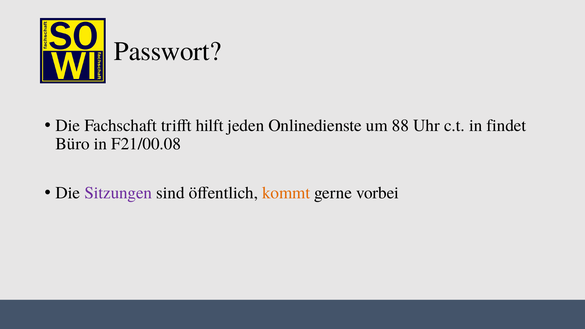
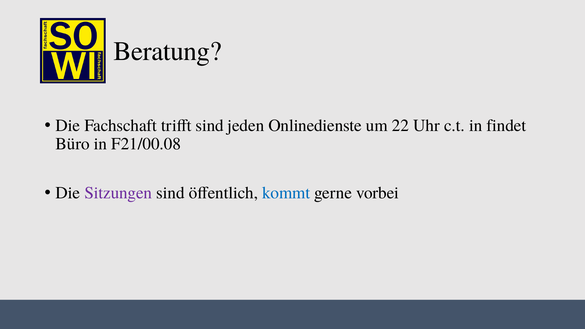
Passwort: Passwort -> Beratung (168, 51)
trifft hilft: hilft -> sind (210, 125)
88: 88 -> 22 (401, 125)
kommt colour: orange -> blue (286, 193)
